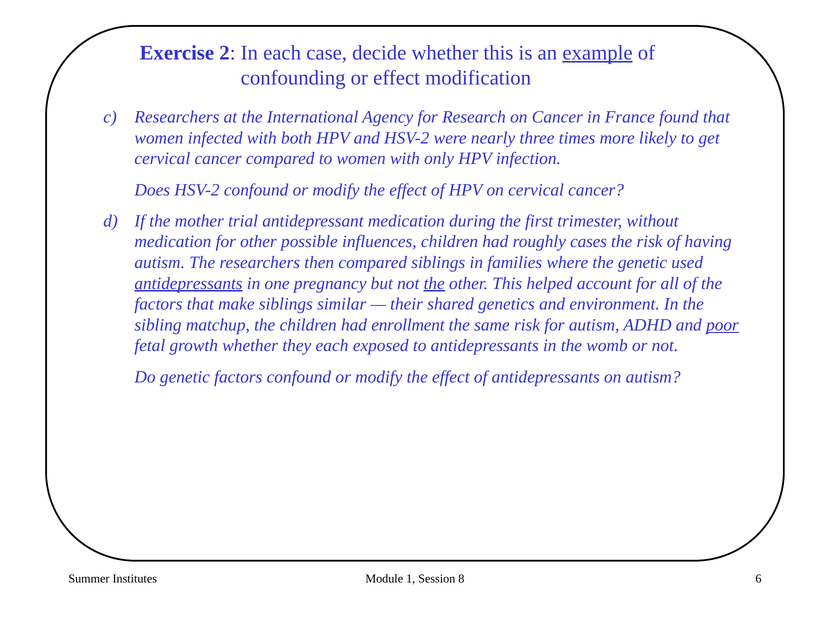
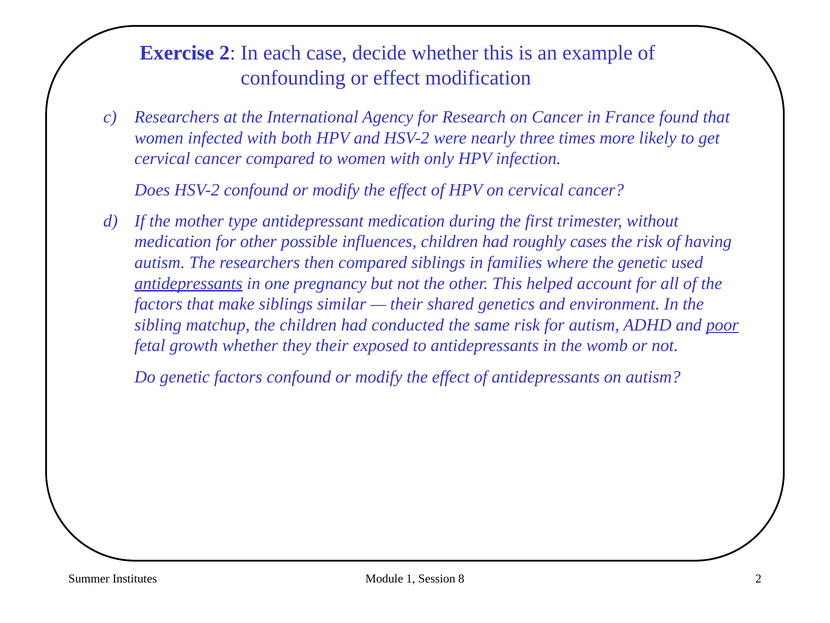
example underline: present -> none (598, 53)
trial: trial -> type (243, 221)
the underline: present -> none (434, 283)
enrollment: enrollment -> conducted (408, 325)
they each: each -> their (332, 345)
8 6: 6 -> 2 (759, 578)
